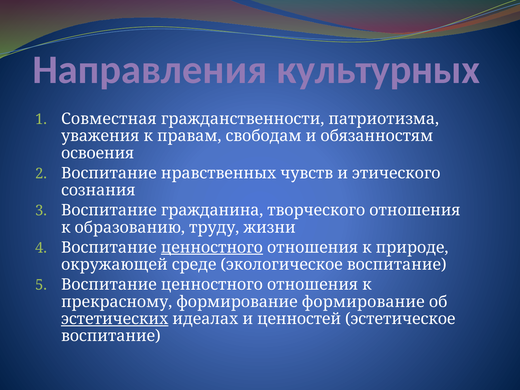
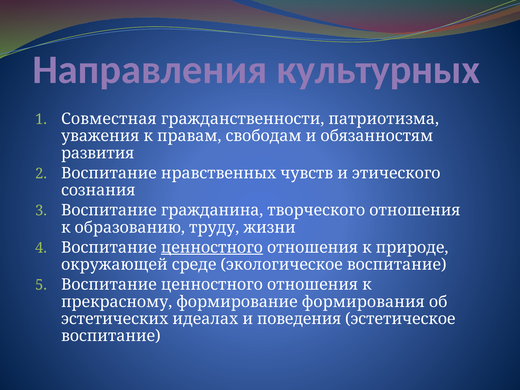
освоения: освоения -> развития (98, 153)
формирование формирование: формирование -> формирования (363, 302)
эстетических underline: present -> none (115, 319)
ценностей: ценностей -> поведения (299, 319)
